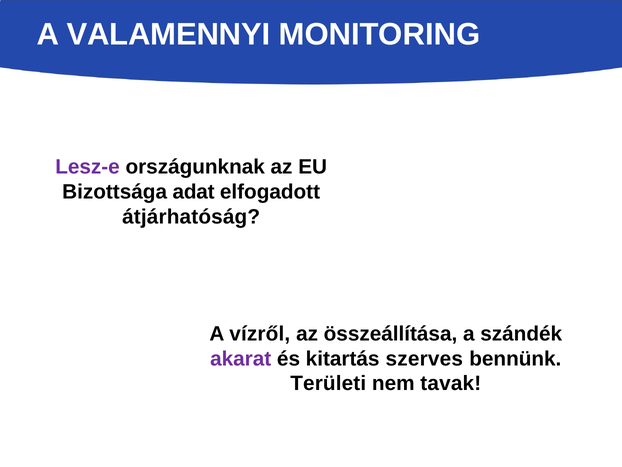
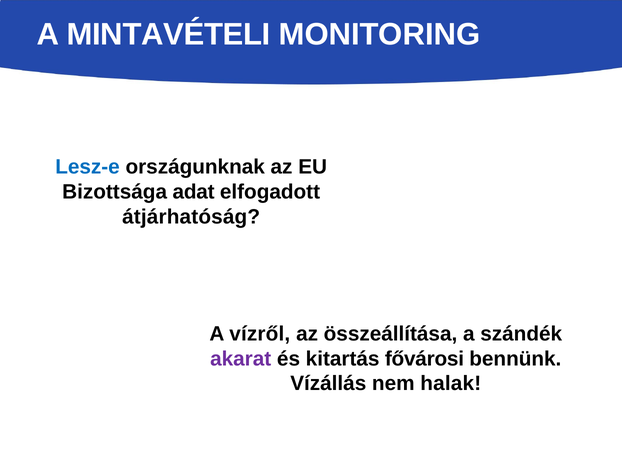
VALAMENNYI: VALAMENNYI -> MINTAVÉTELI (169, 35)
Lesz-e colour: purple -> blue (88, 167)
szerves: szerves -> fővárosi (424, 358)
Területi: Területi -> Vízállás (328, 383)
tavak: tavak -> halak (451, 383)
